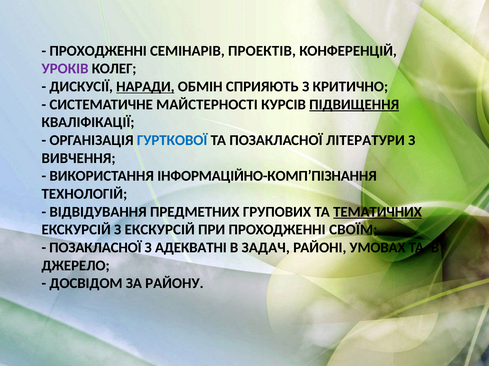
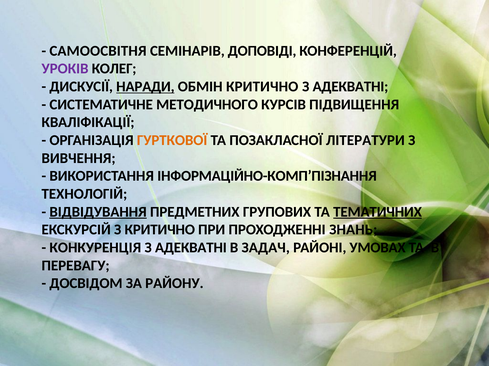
ПРОХОДЖЕННІ: ПРОХОДЖЕННІ -> САМООСВІТНЯ (98, 51)
ПРОЕКТІВ: ПРОЕКТІВ -> ДОПОВІДІ (262, 51)
ОБМІН СПРИЯЮТЬ: СПРИЯЮТЬ -> КРИТИЧНО (262, 87)
КРИТИЧНО: КРИТИЧНО -> АДЕКВАТНІ (350, 87)
МАЙСТЕРНОСТІ: МАЙСТЕРНОСТІ -> МЕТОДИЧНОГО (207, 105)
ПІДВИЩЕННЯ underline: present -> none (354, 105)
ГУРТКОВОЇ colour: blue -> orange (172, 141)
ВІДВІДУВАННЯ underline: none -> present (98, 212)
З ЕКСКУРСІЙ: ЕКСКУРСІЙ -> КРИТИЧНО (160, 230)
СВОЇМ: СВОЇМ -> ЗНАНЬ (353, 230)
ПОЗАКЛАСНОЇ: ПОЗАКЛАСНОЇ -> КОНКУРЕНЦІЯ (95, 248)
ДЖЕРЕЛО: ДЖЕРЕЛО -> ПЕРЕВАГУ (76, 266)
